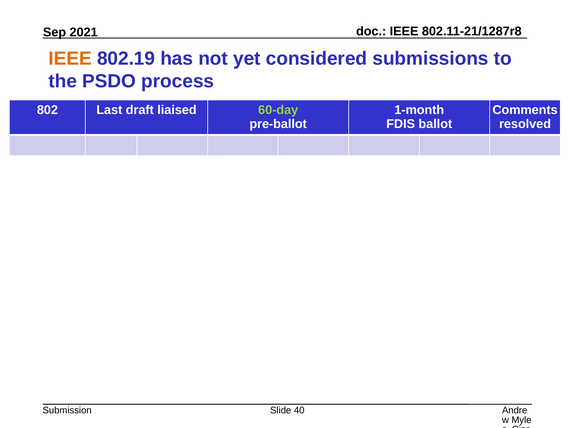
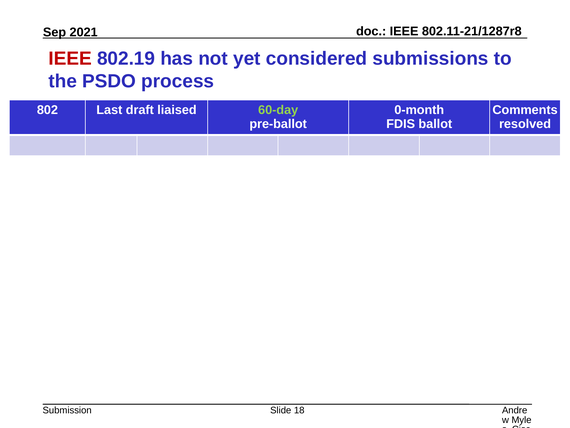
IEEE colour: orange -> red (70, 58)
1-month: 1-month -> 0-month (419, 110)
40: 40 -> 18 (299, 410)
